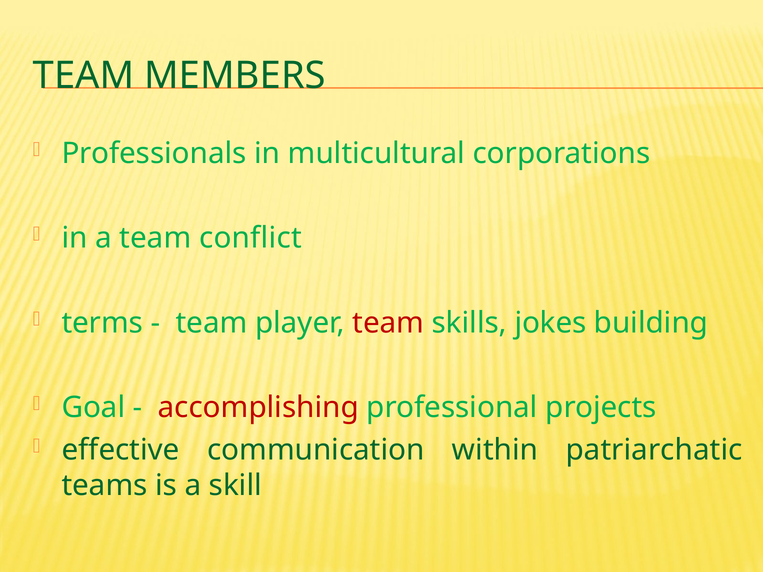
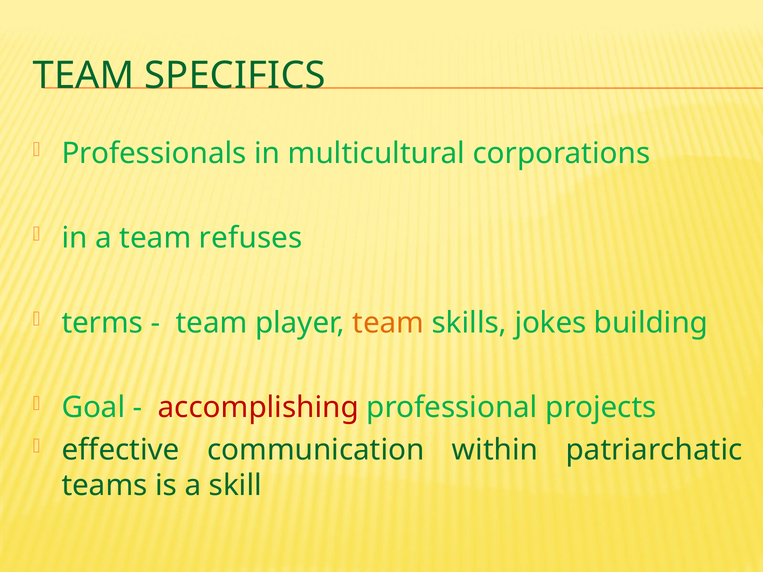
MEMBERS: MEMBERS -> SPECIFICS (235, 76)
conflict: conflict -> refuses (251, 238)
team colour: red -> orange (388, 323)
